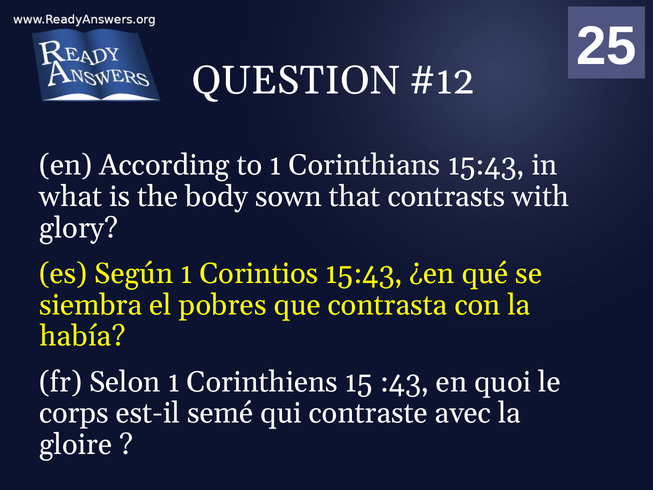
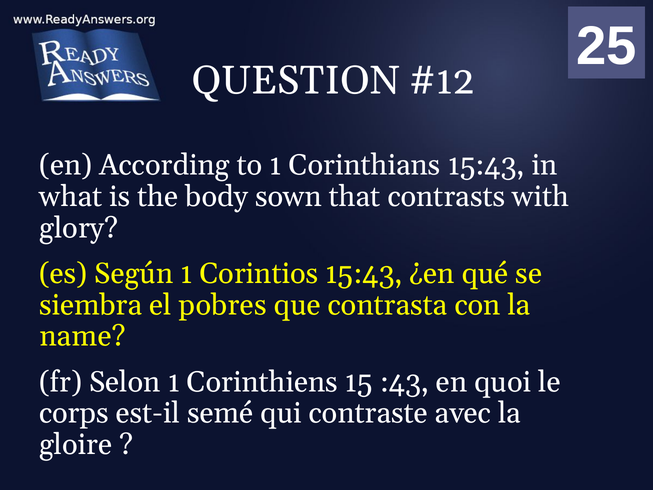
había: había -> name (83, 336)
